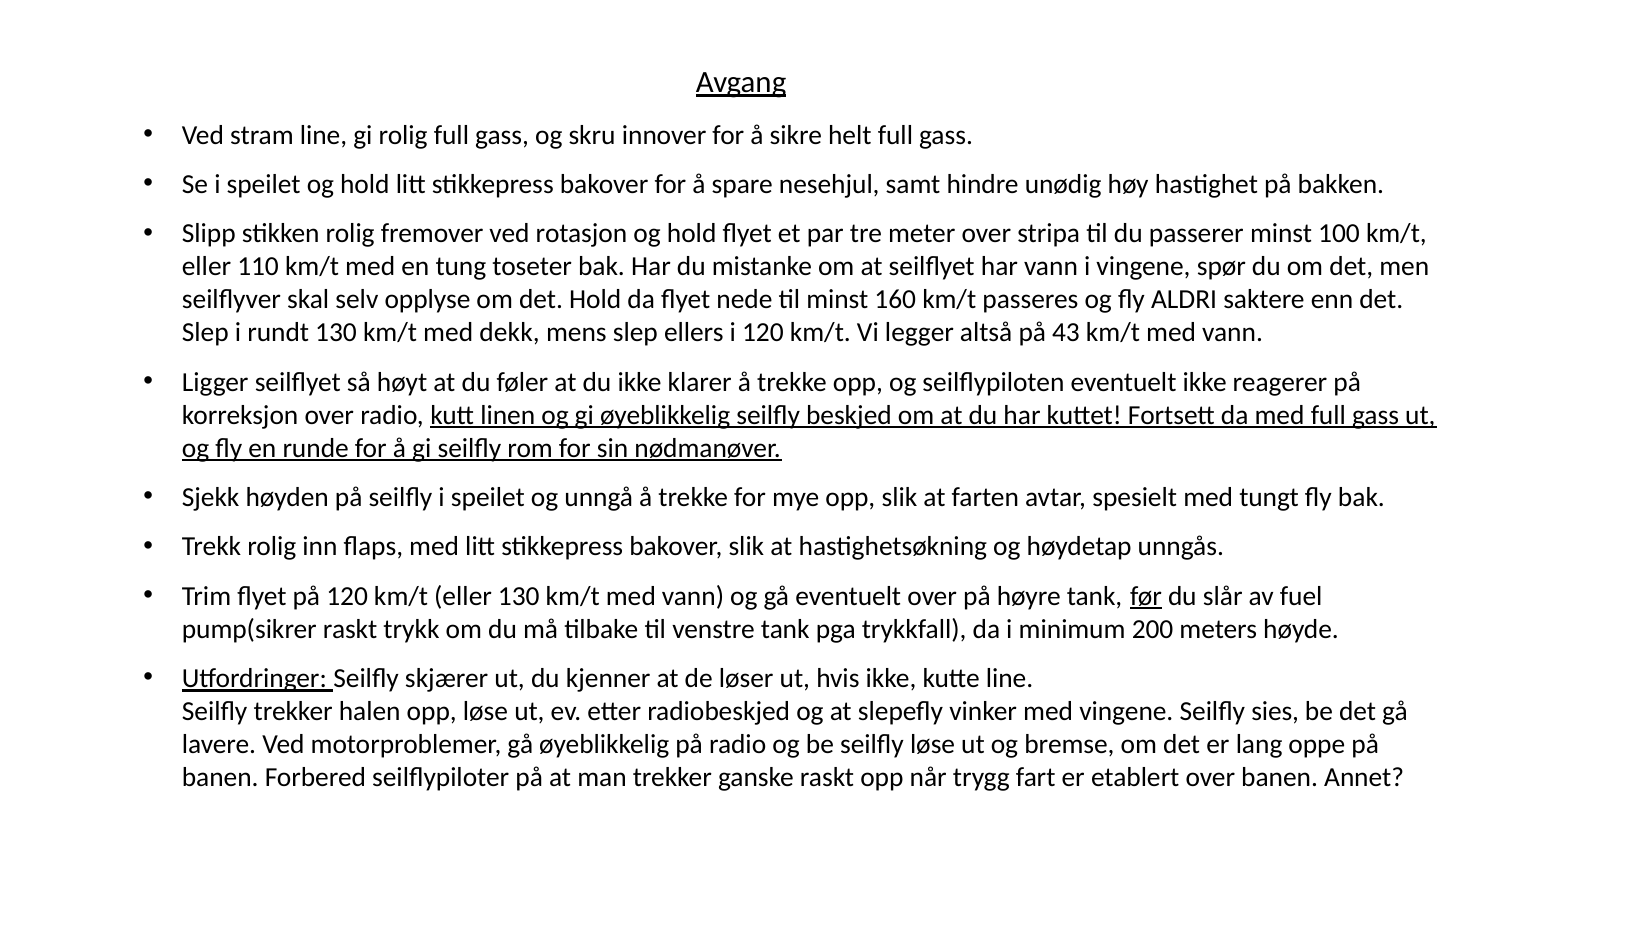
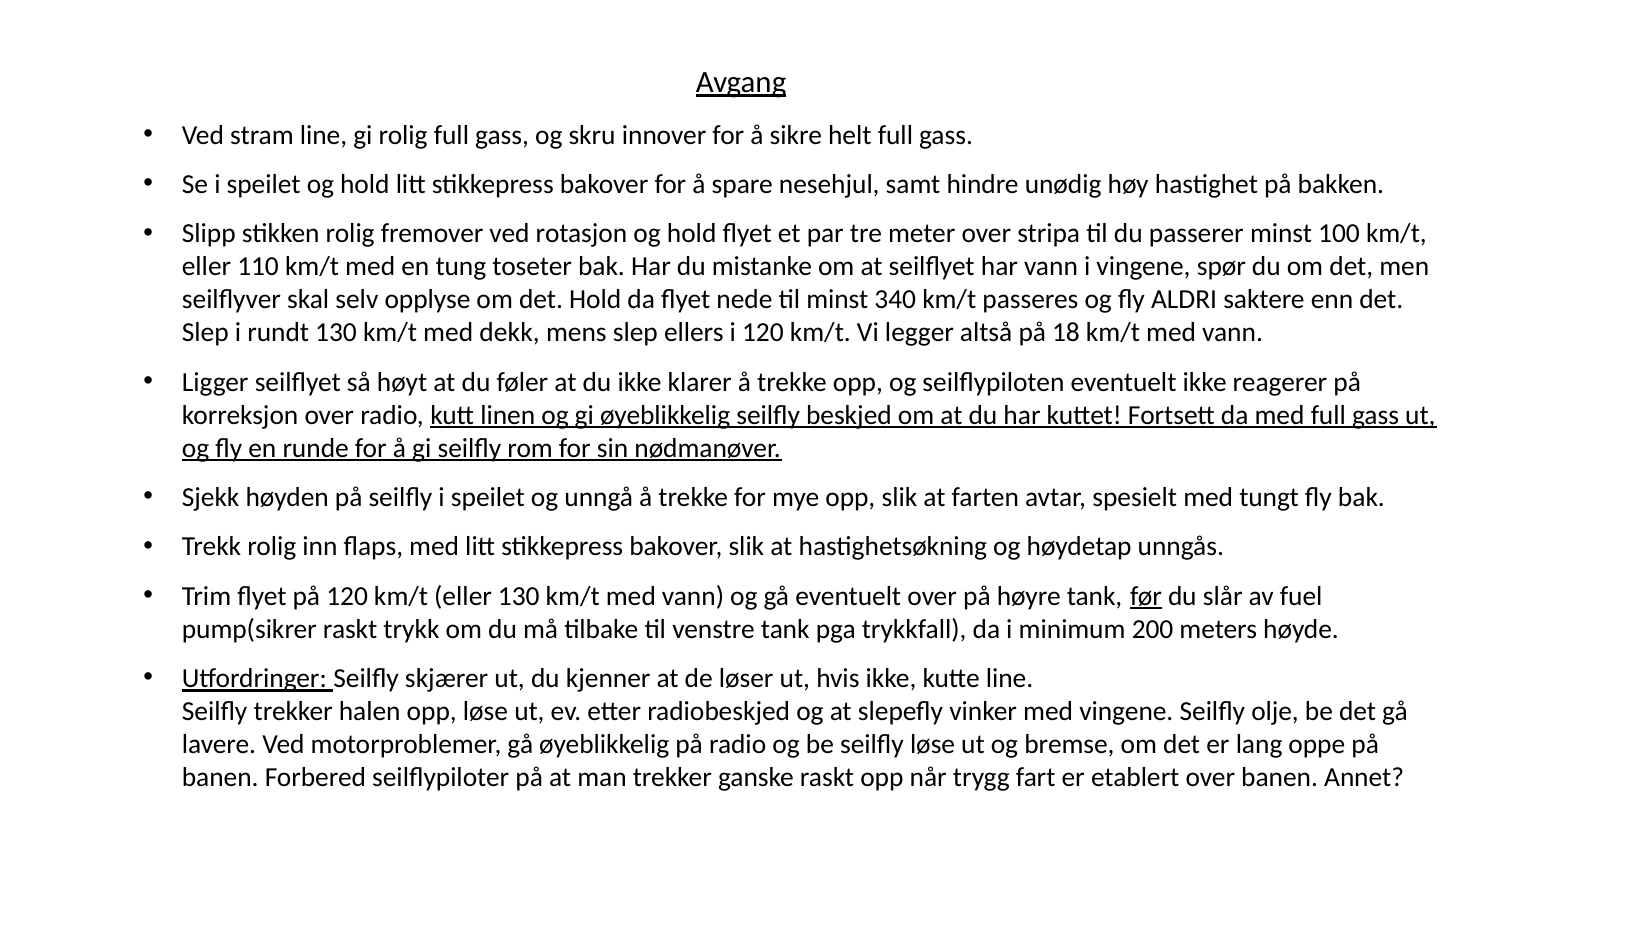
160: 160 -> 340 (895, 300)
43: 43 -> 18 (1066, 333)
sies: sies -> olje (1275, 711)
